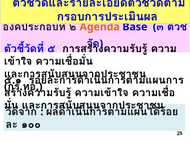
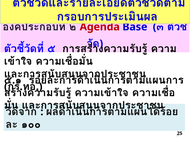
Agenda colour: orange -> red (100, 27)
